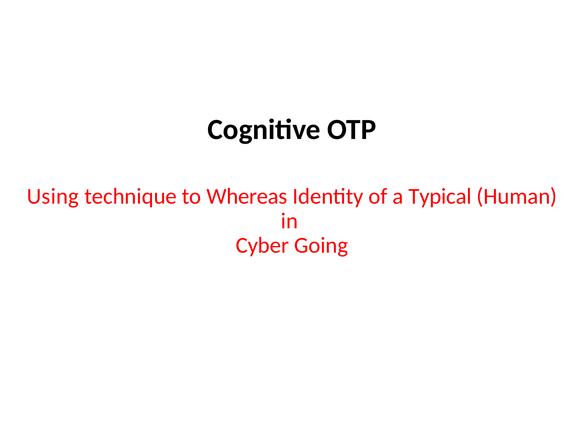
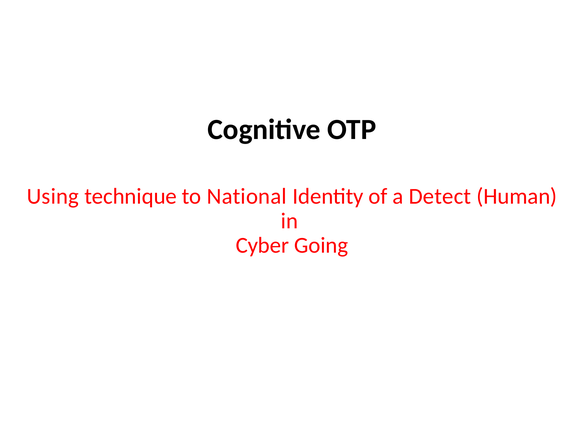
Whereas: Whereas -> National (247, 196)
Typical: Typical -> Detect (440, 196)
